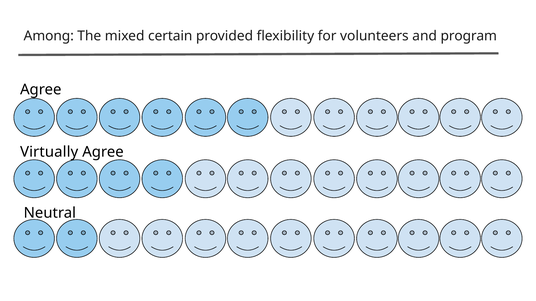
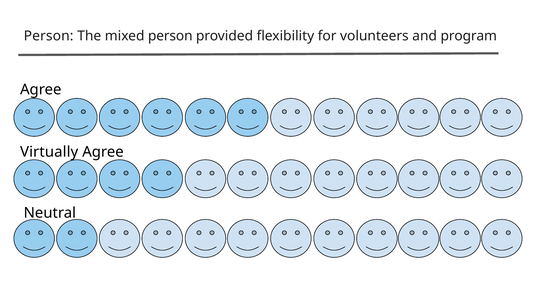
Among: Among -> Person (49, 36)
mixed certain: certain -> person (170, 36)
